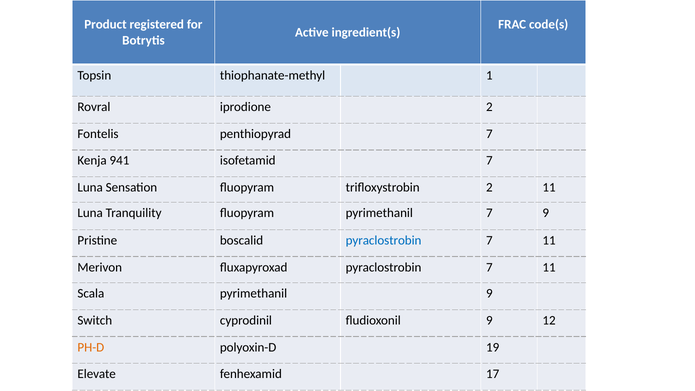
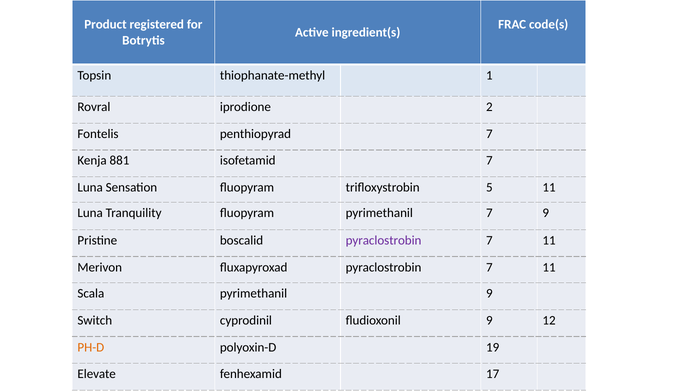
941: 941 -> 881 (119, 161)
trifloxystrobin 2: 2 -> 5 (489, 188)
pyraclostrobin colour: blue -> purple (384, 240)
